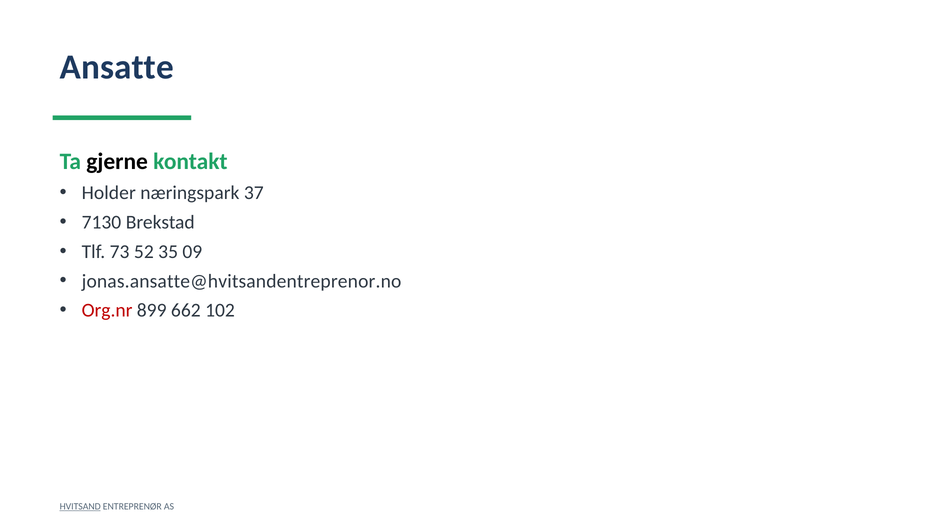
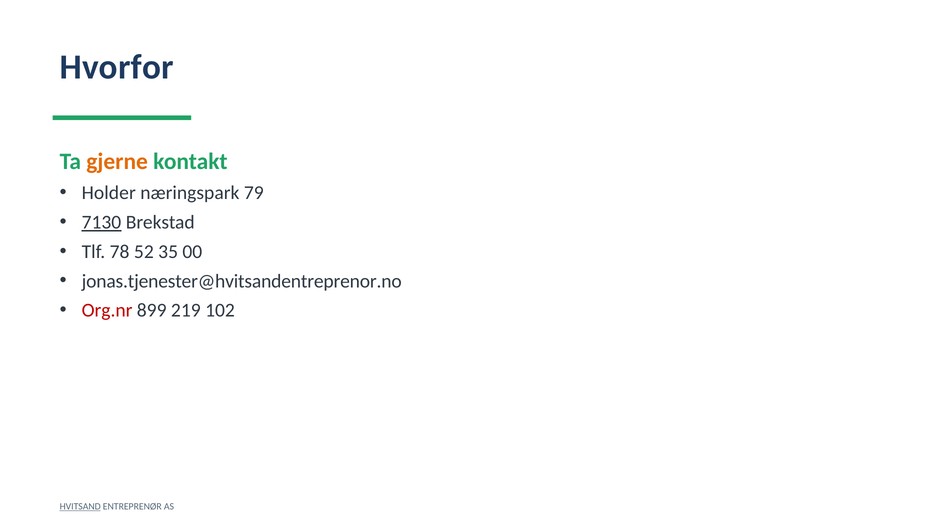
Ansatte: Ansatte -> Hvorfor (117, 67)
gjerne colour: black -> orange (117, 161)
37: 37 -> 79 (254, 193)
7130 underline: none -> present (101, 222)
73: 73 -> 78 (120, 252)
09: 09 -> 00 (192, 252)
jonas.ansatte@hvitsandentreprenor.no: jonas.ansatte@hvitsandentreprenor.no -> jonas.tjenester@hvitsandentreprenor.no (242, 281)
662: 662 -> 219 (186, 310)
